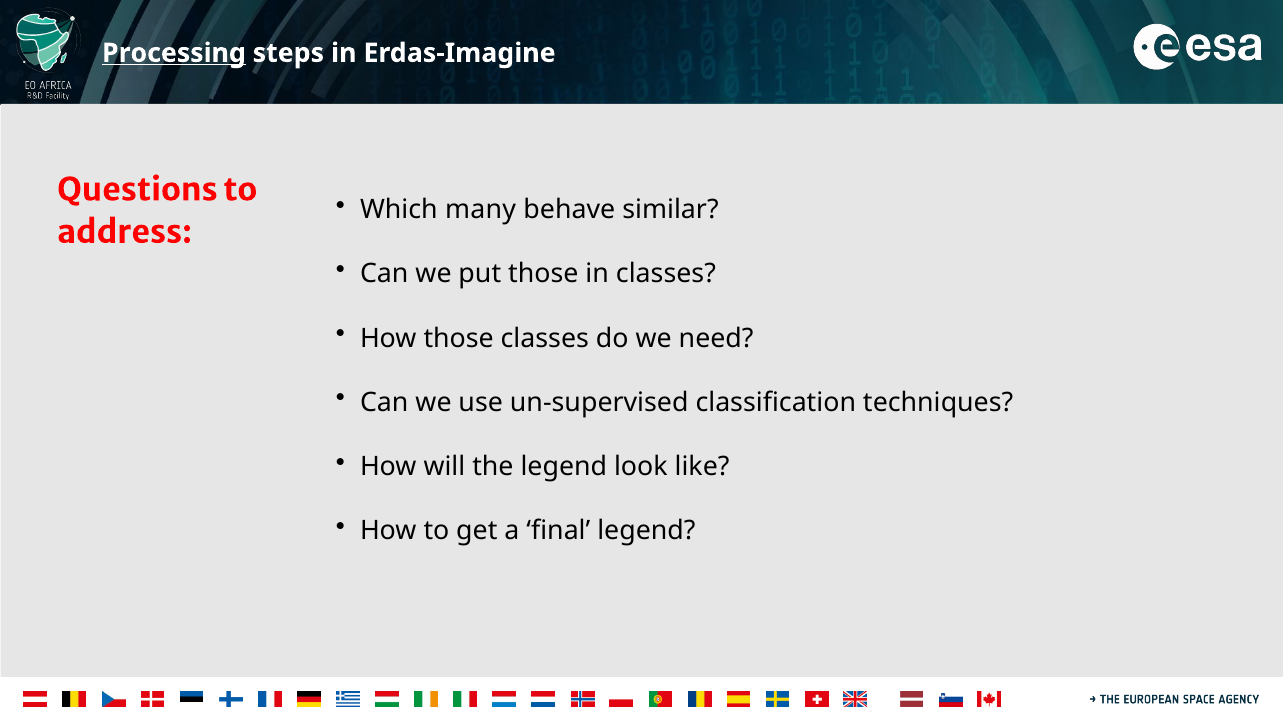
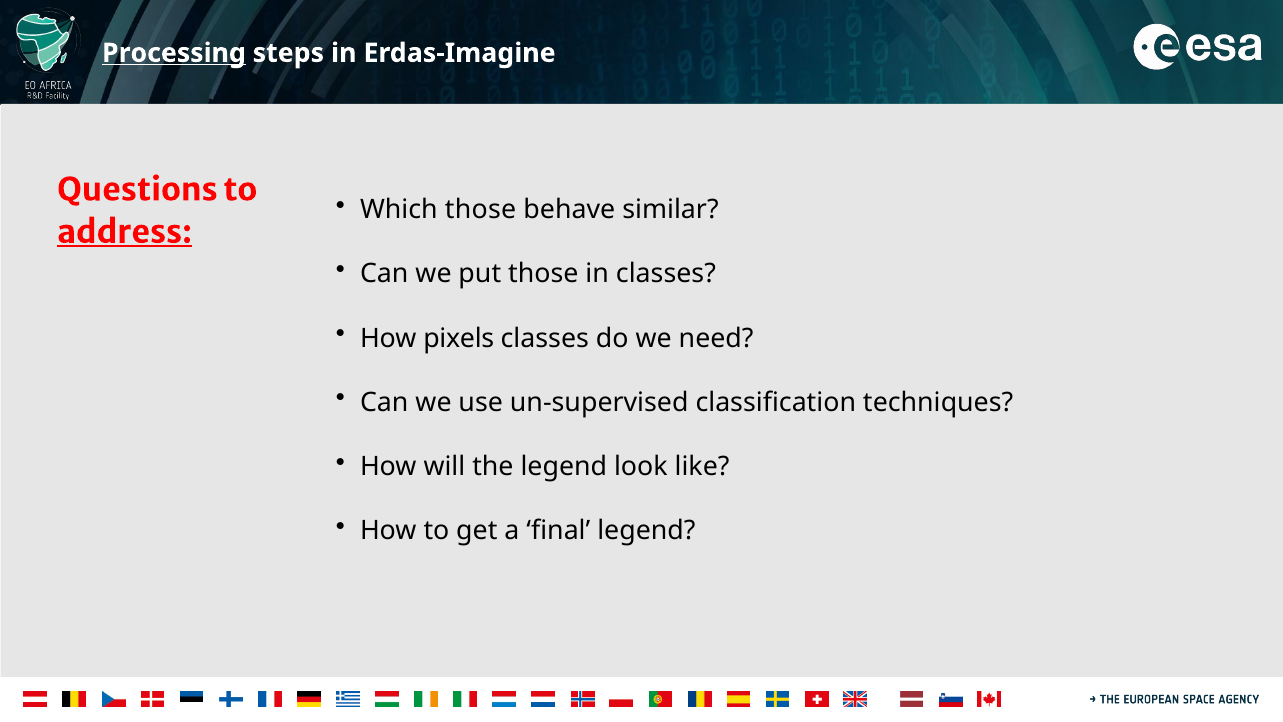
Which many: many -> those (480, 210)
address underline: none -> present (125, 232)
How those: those -> pixels (459, 338)
